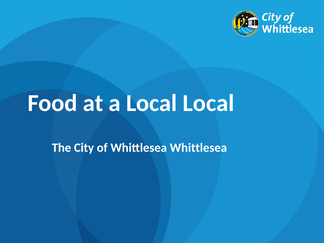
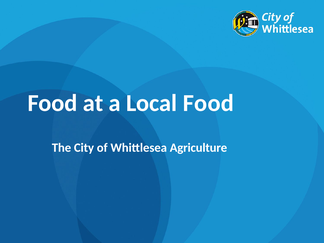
Local Local: Local -> Food (208, 103)
Whittlesea Whittlesea: Whittlesea -> Agriculture (198, 148)
